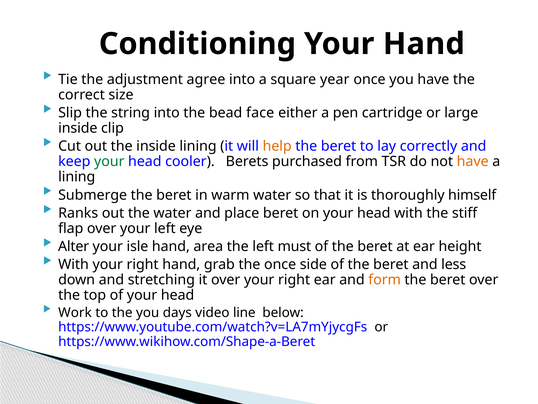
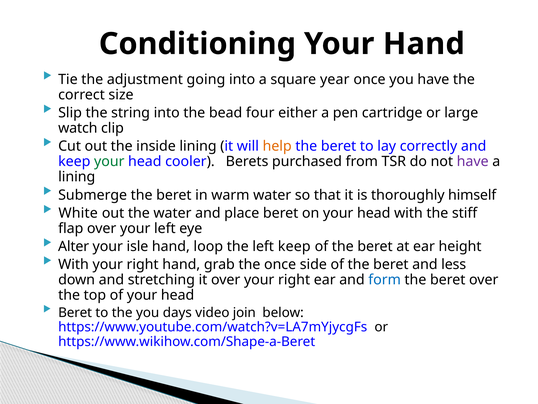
agree: agree -> going (206, 79)
face: face -> four (260, 113)
inside: inside -> watch (78, 128)
have colour: orange -> purple (473, 161)
Ranks: Ranks -> White (78, 213)
area: area -> loop (208, 246)
left must: must -> keep (294, 246)
form colour: orange -> blue (385, 279)
Work: Work -> Beret (75, 312)
line: line -> join (244, 312)
